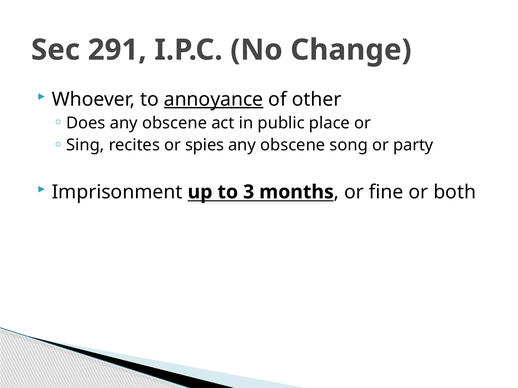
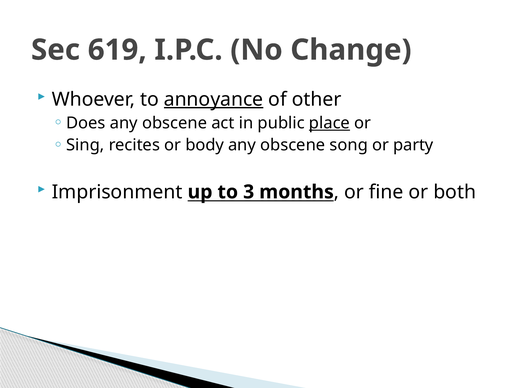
291: 291 -> 619 (117, 50)
place underline: none -> present (329, 123)
spies: spies -> body (205, 145)
